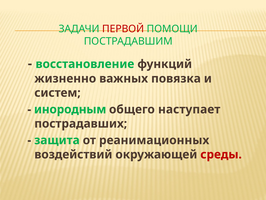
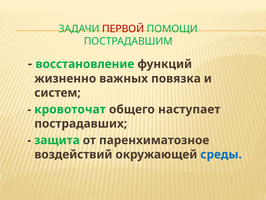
инородным: инородным -> кровоточат (70, 109)
реанимационных: реанимационных -> паренхиматозное (154, 140)
среды colour: red -> blue (221, 154)
